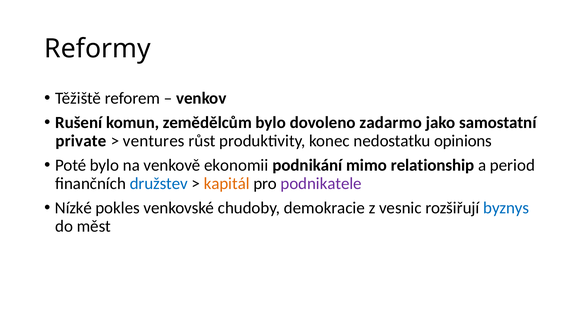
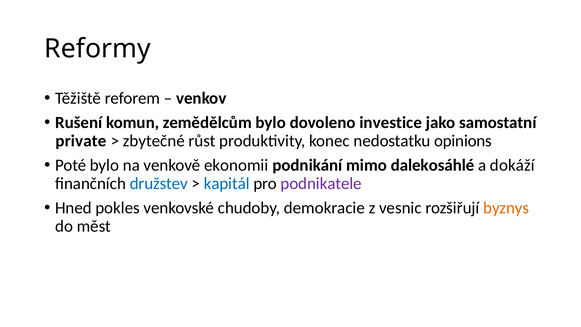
zadarmo: zadarmo -> investice (391, 123)
ventures: ventures -> zbytečné (154, 141)
relationship: relationship -> dalekosáhlé (433, 165)
period: period -> dokáží (512, 165)
kapitál colour: orange -> blue (227, 183)
Nízké: Nízké -> Hned (73, 208)
byznys colour: blue -> orange (506, 208)
